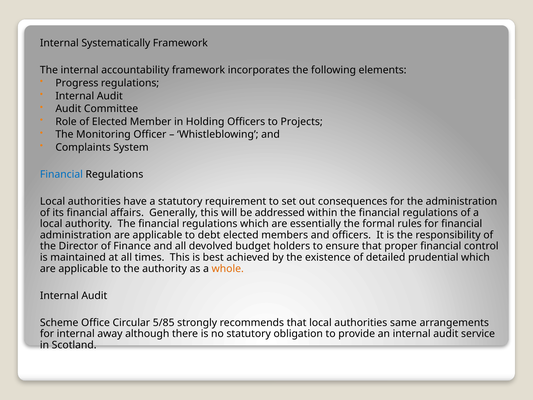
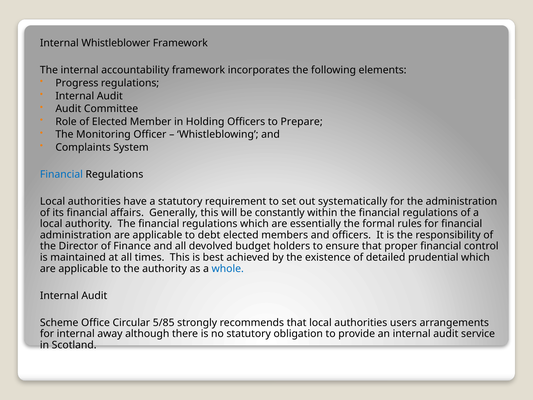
Systematically: Systematically -> Whistleblower (116, 43)
Projects: Projects -> Prepare (302, 122)
consequences: consequences -> systematically (353, 201)
addressed: addressed -> constantly (280, 212)
whole colour: orange -> blue (228, 268)
same: same -> users (403, 322)
